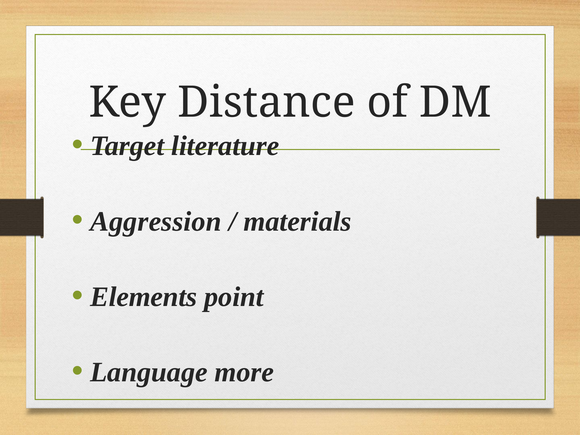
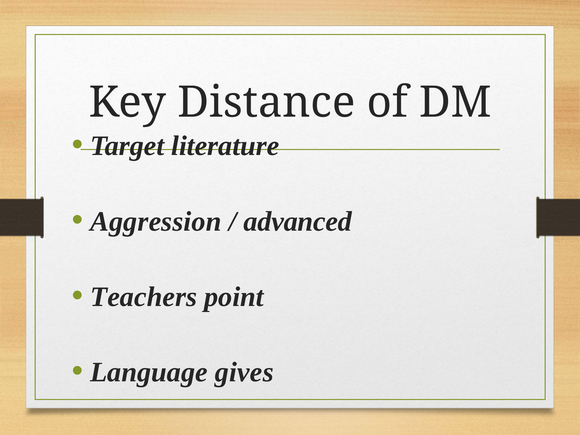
materials: materials -> advanced (298, 221)
Elements: Elements -> Teachers (144, 297)
more: more -> gives (244, 372)
